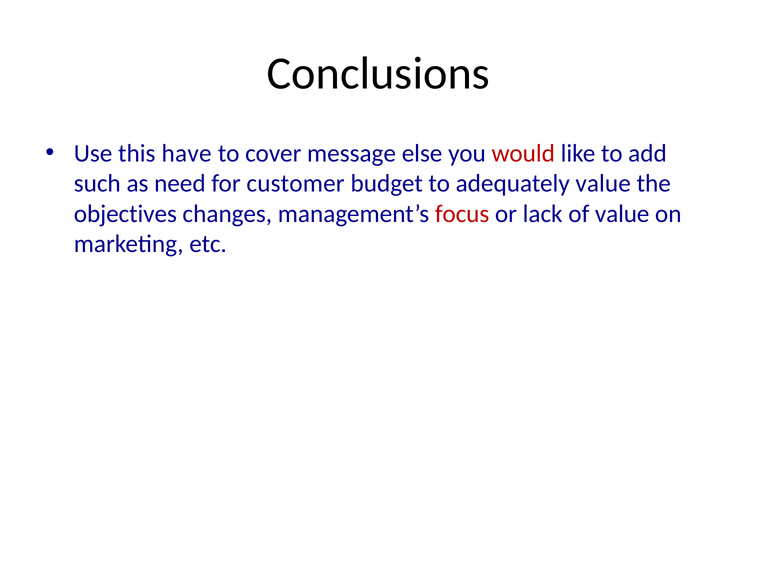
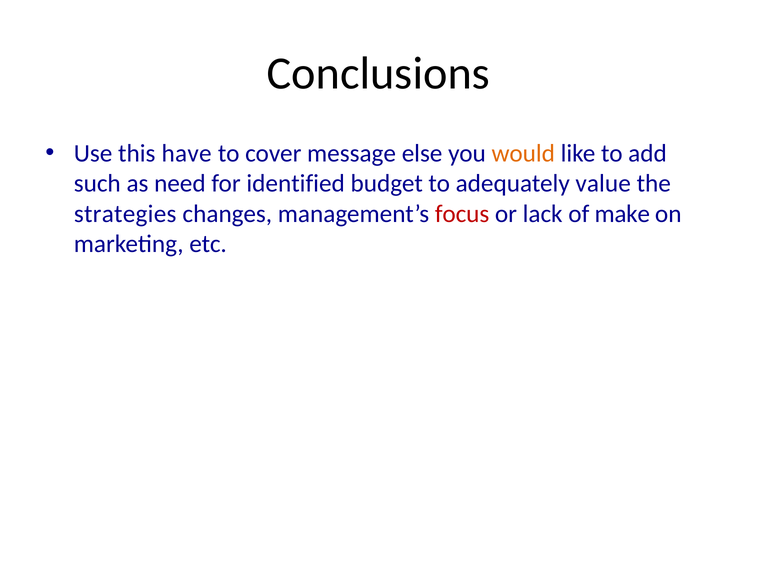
would colour: red -> orange (523, 153)
customer: customer -> identified (296, 183)
objectives: objectives -> strategies (125, 214)
of value: value -> make (622, 214)
